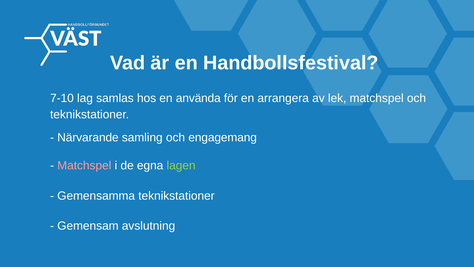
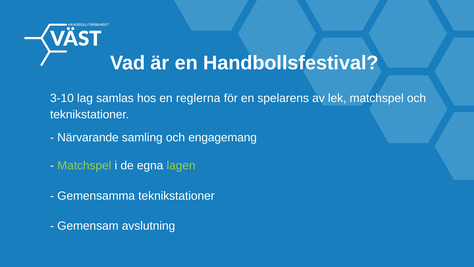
7-10: 7-10 -> 3-10 (62, 98)
använda: använda -> reglerna (198, 98)
arrangera: arrangera -> spelarens (283, 98)
Matchspel colour: pink -> light green (84, 165)
